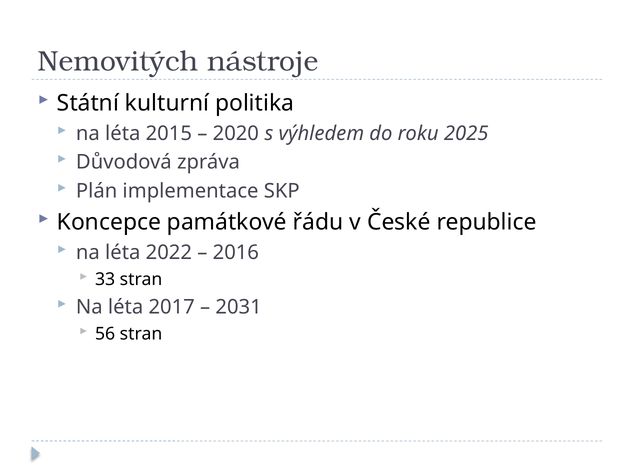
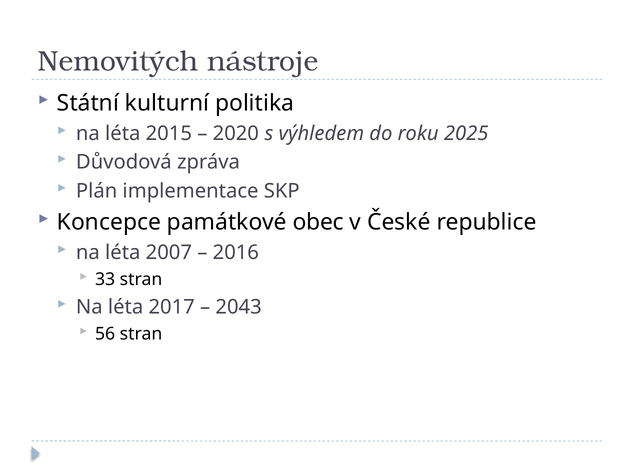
řádu: řádu -> obec (318, 222)
2022: 2022 -> 2007 (169, 252)
2031: 2031 -> 2043 (239, 307)
